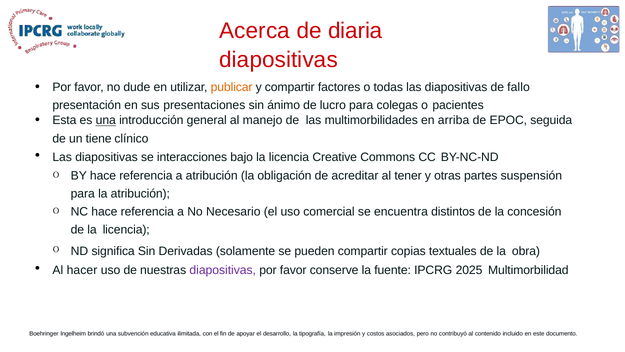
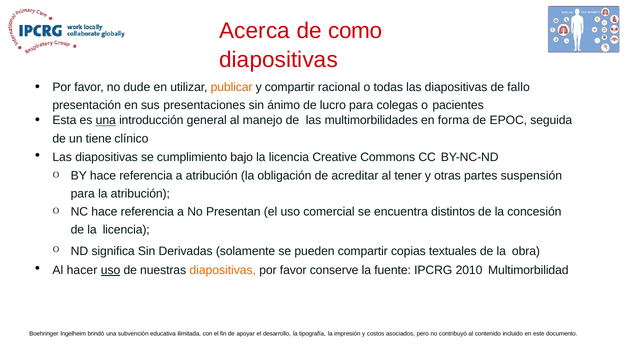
diaria: diaria -> como (355, 31)
factores: factores -> racional (339, 87)
arriba: arriba -> forma (454, 120)
interacciones: interacciones -> cumplimiento (192, 157)
Necesario: Necesario -> Presentan (233, 212)
uso underline: none -> present (111, 270)
diapositivas colour: purple -> orange (223, 270)
2025: 2025 -> 2010 (469, 270)
